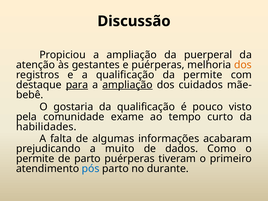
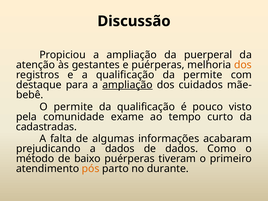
para underline: present -> none (77, 85)
O gostaria: gostaria -> permite (73, 107)
habilidades: habilidades -> cadastradas (46, 127)
a muito: muito -> dados (120, 149)
permite: permite -> método (35, 159)
de parto: parto -> baixo (87, 159)
pós colour: blue -> orange (91, 169)
